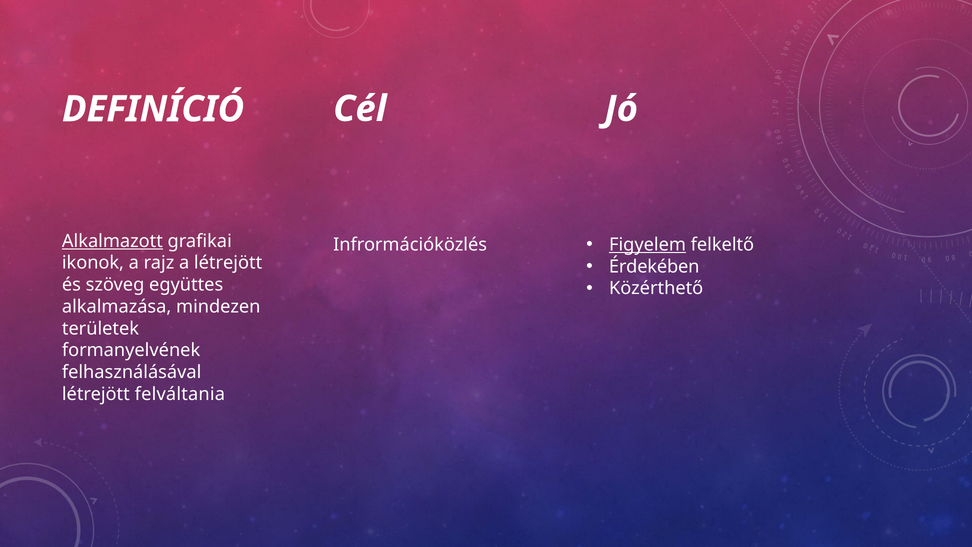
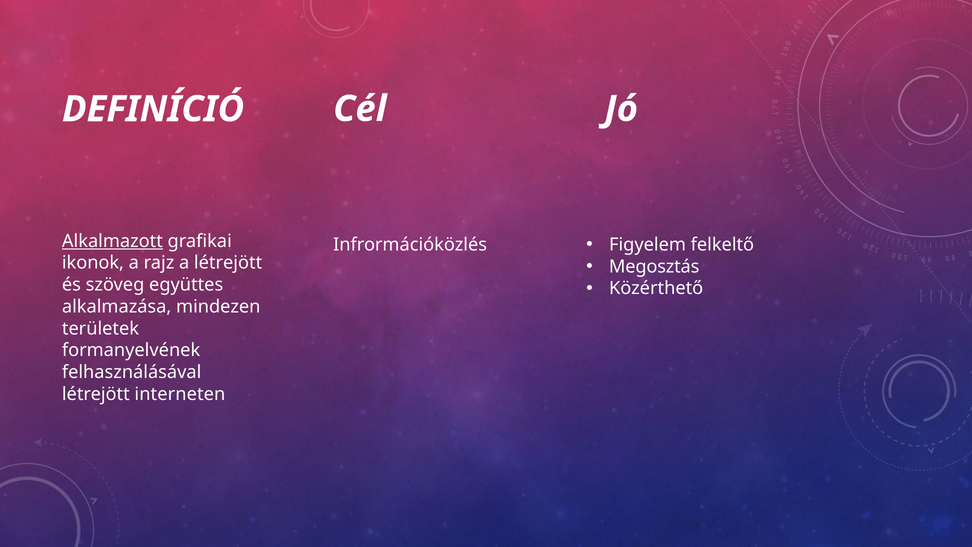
Figyelem underline: present -> none (648, 245)
Érdekében: Érdekében -> Megosztás (654, 266)
felváltania: felváltania -> interneten (180, 394)
